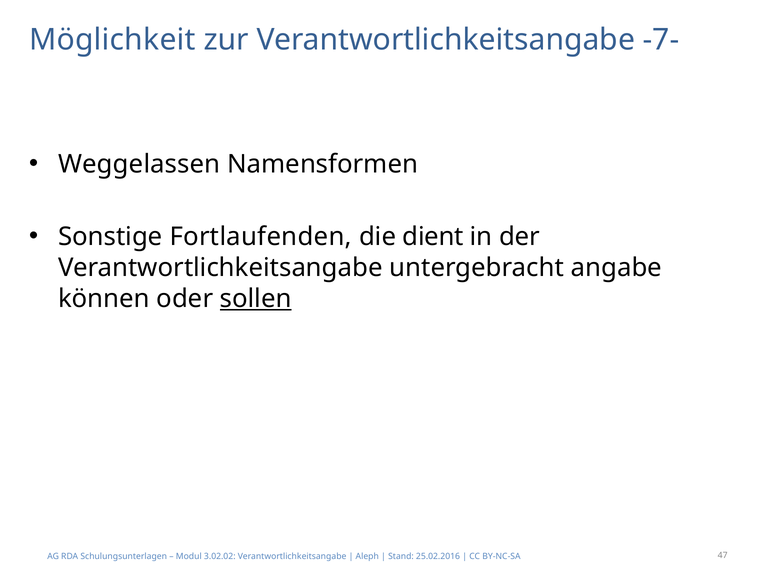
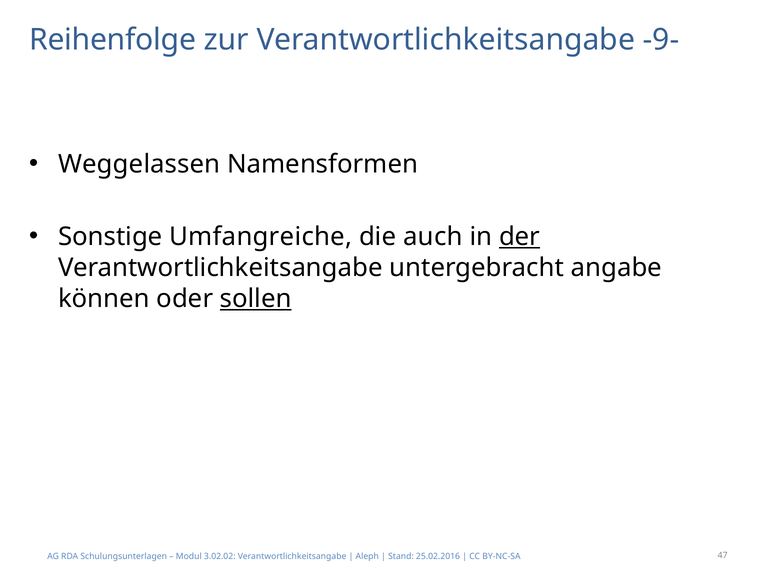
Möglichkeit: Möglichkeit -> Reihenfolge (113, 40)
-7-: -7- -> -9- (661, 40)
Fortlaufenden: Fortlaufenden -> Umfangreiche (261, 236)
dient: dient -> auch (433, 236)
der underline: none -> present (520, 236)
